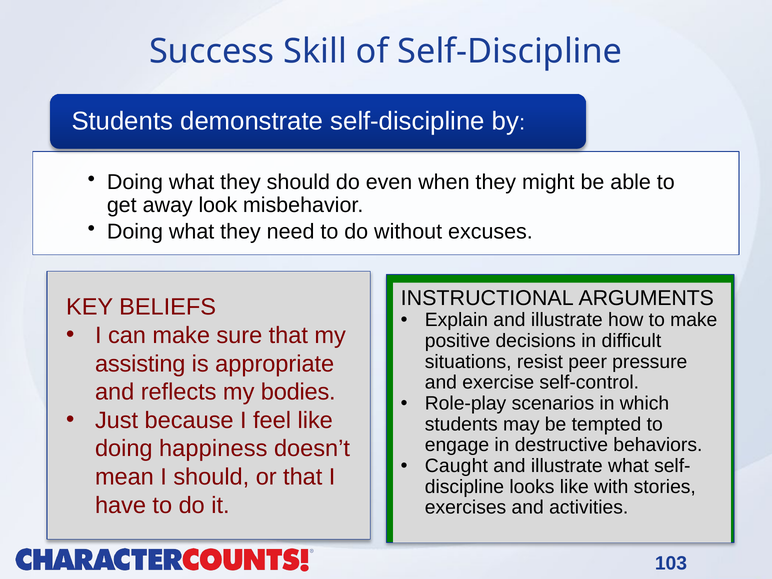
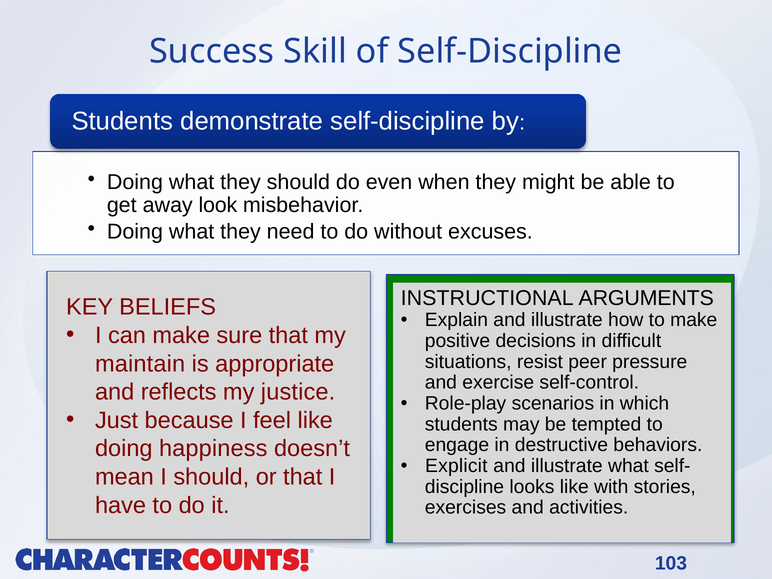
assisting: assisting -> maintain (140, 364)
bodies: bodies -> justice (298, 392)
Caught: Caught -> Explicit (456, 466)
